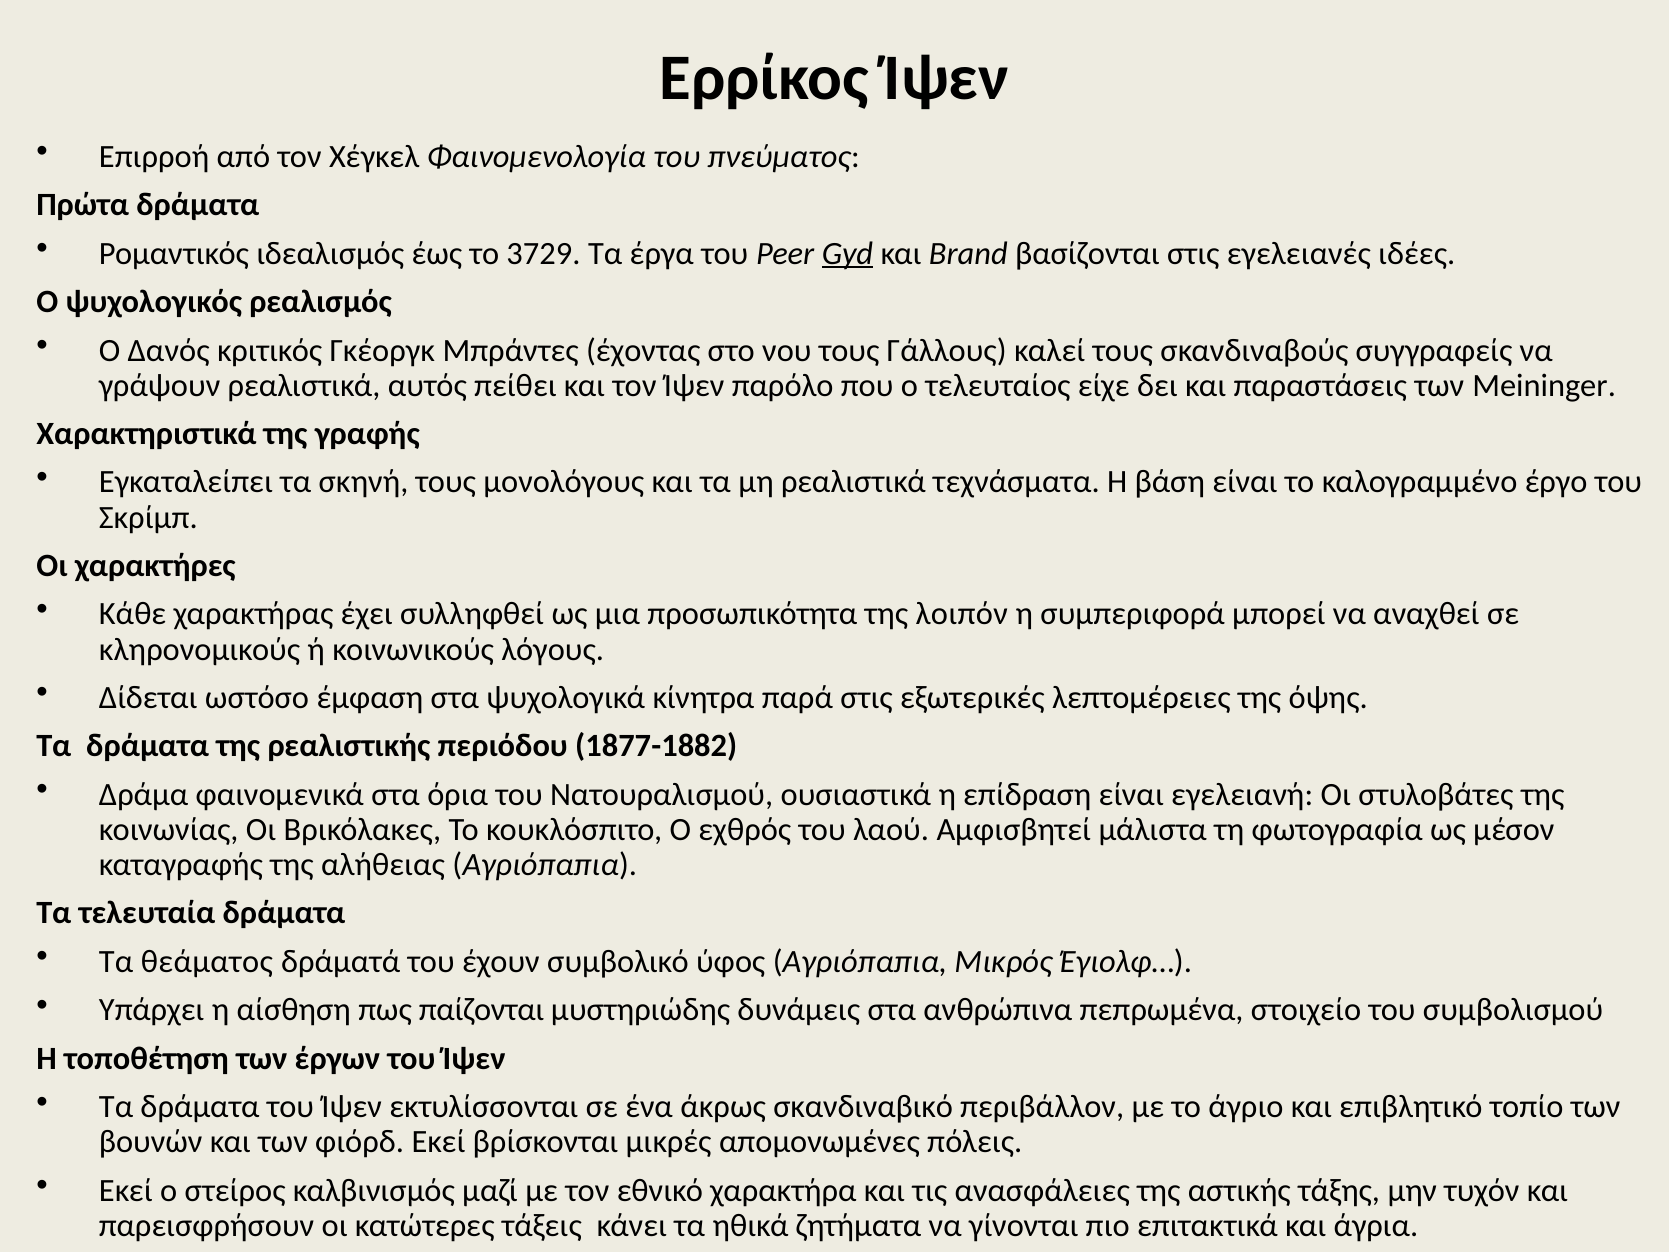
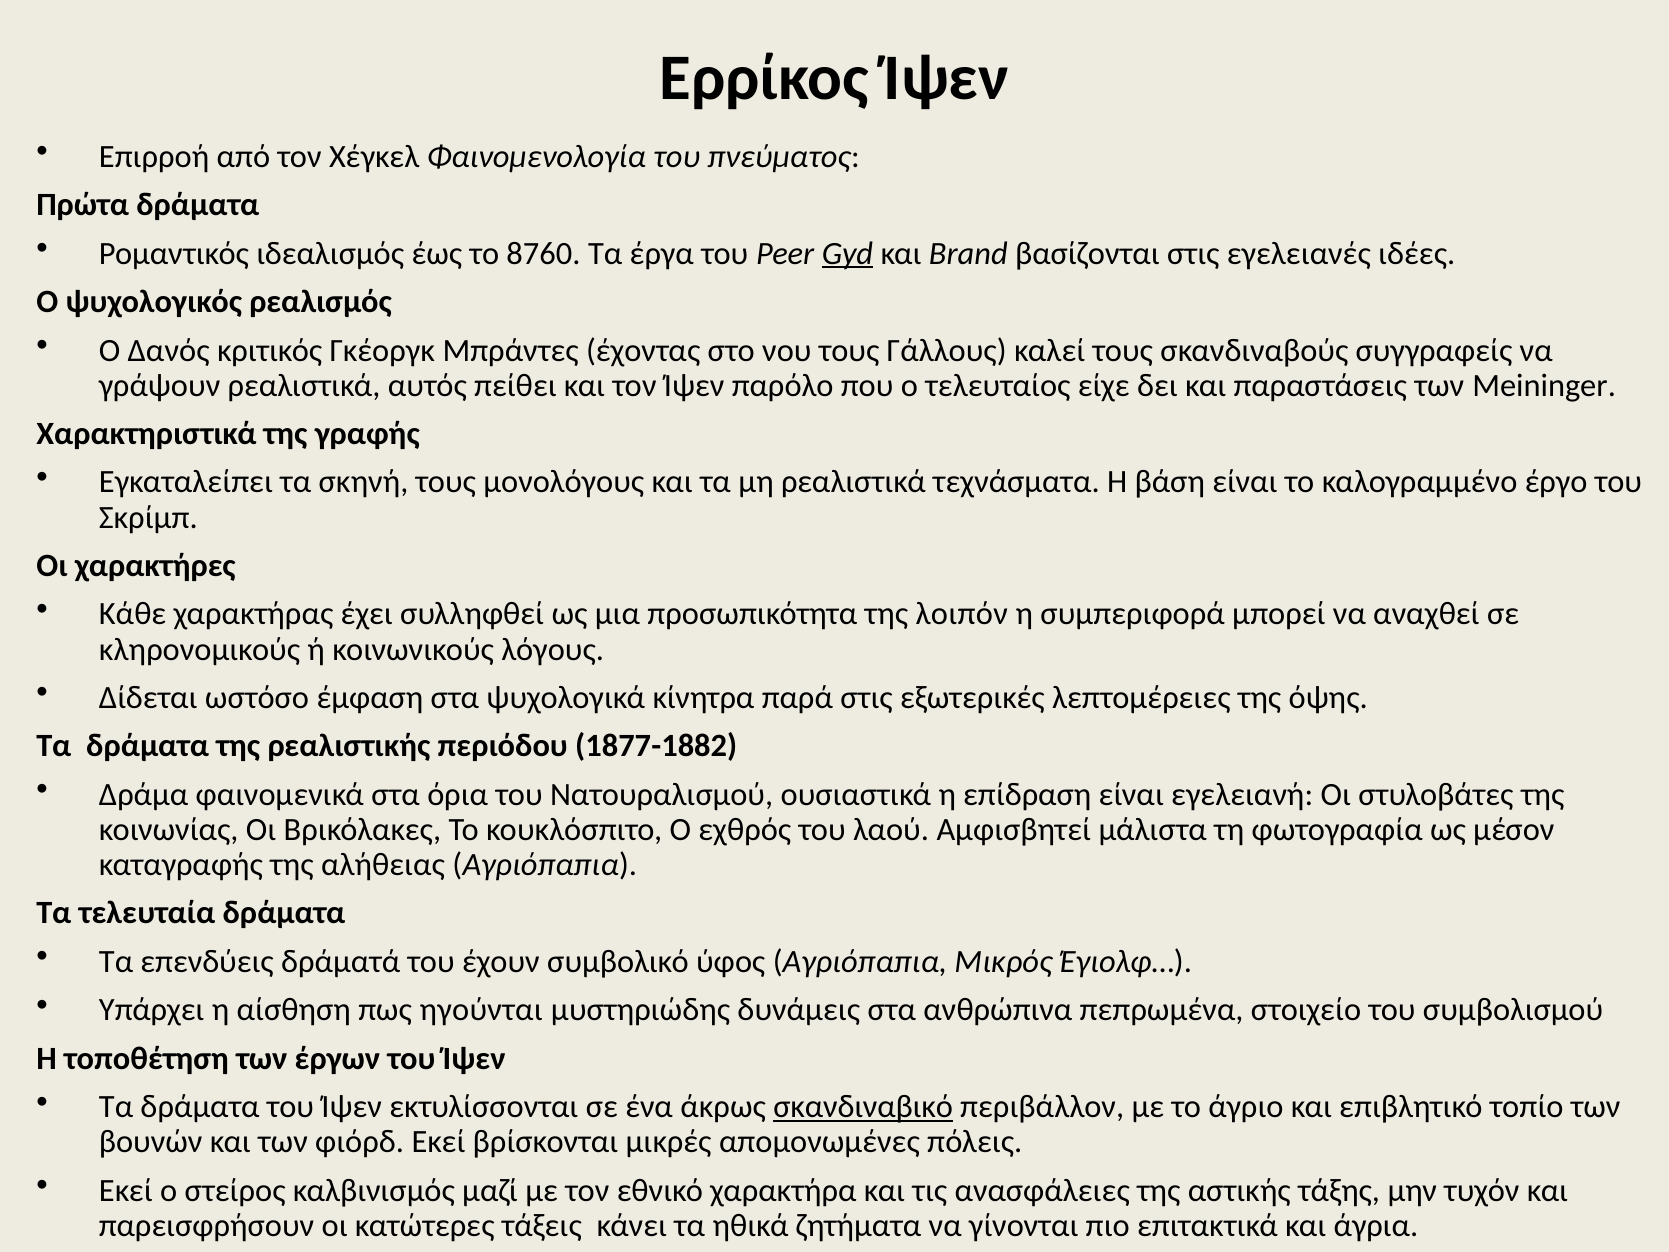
3729: 3729 -> 8760 (544, 253)
θεάματος: θεάματος -> επενδύεις (207, 962)
παίζονται: παίζονται -> ηγούνται (481, 1010)
σκανδιναβικό underline: none -> present (863, 1107)
